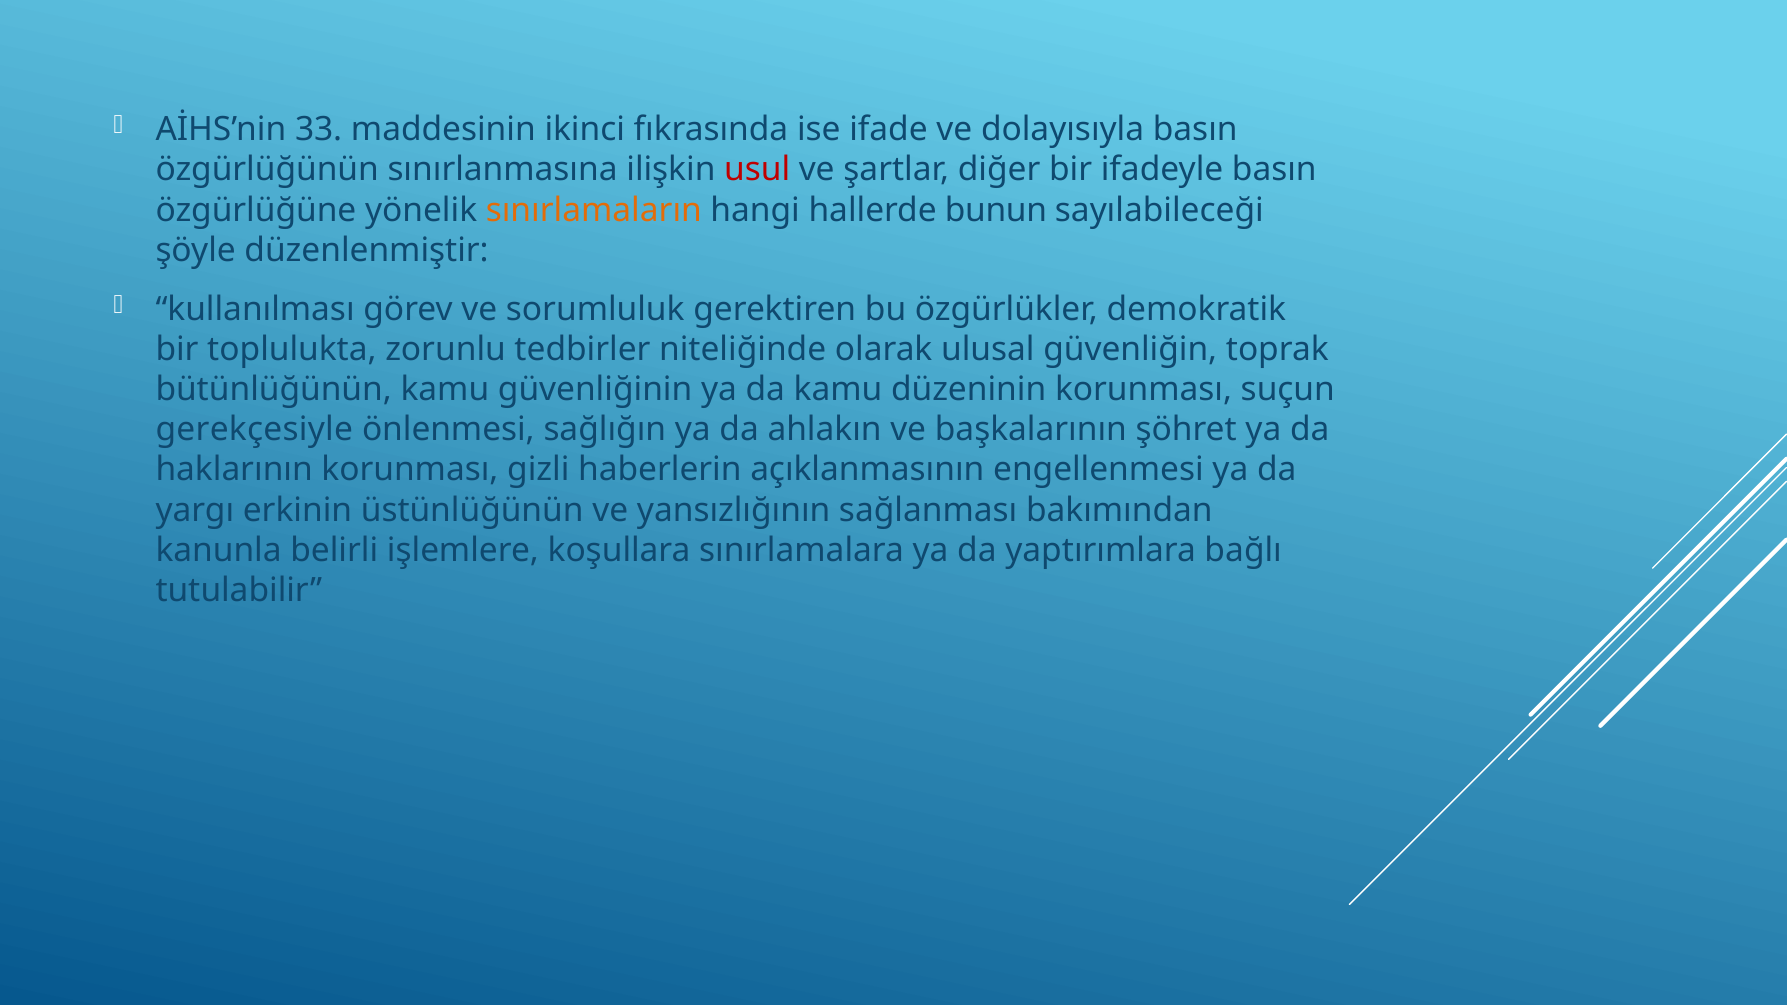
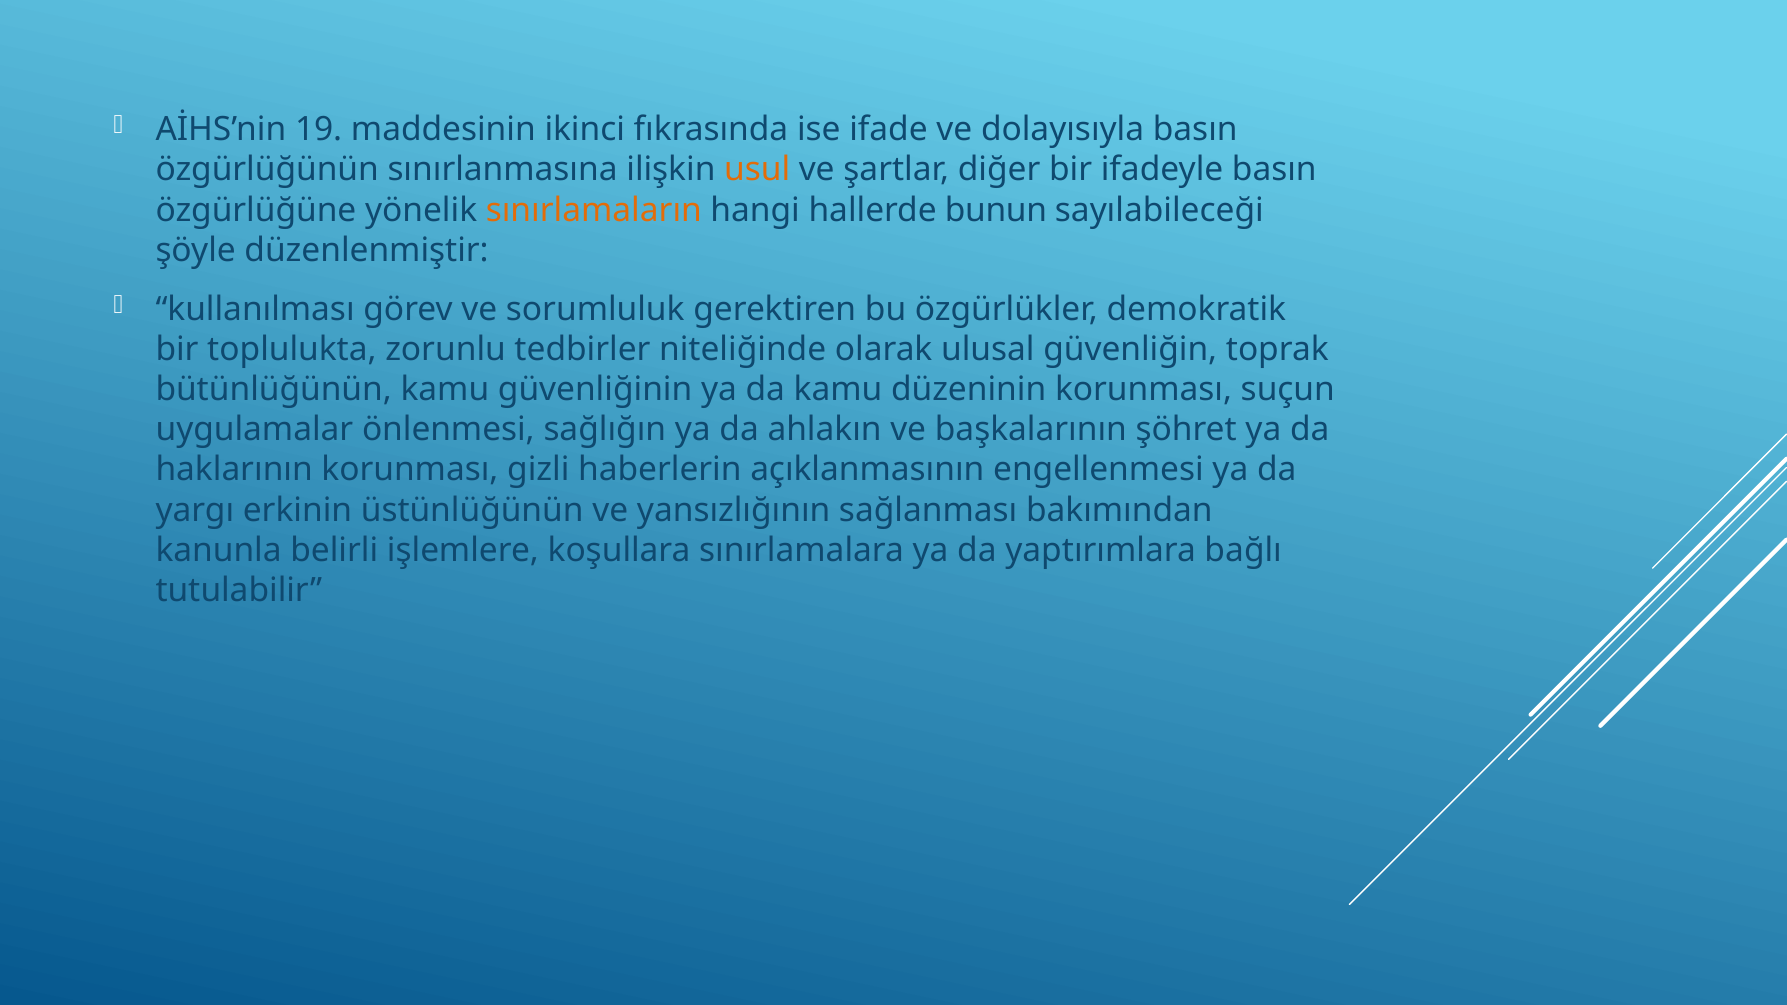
33: 33 -> 19 (319, 130)
usul colour: red -> orange (757, 170)
gerekçesiyle: gerekçesiyle -> uygulamalar (254, 430)
